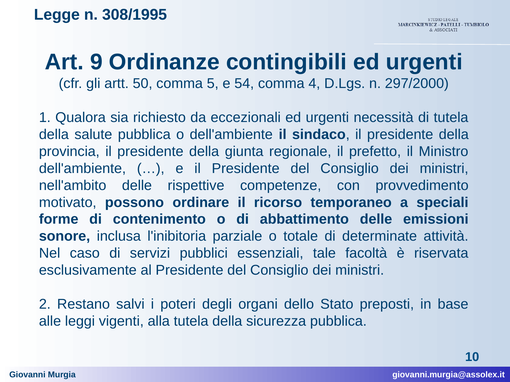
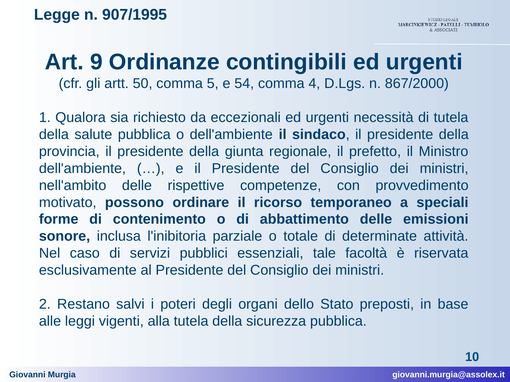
308/1995: 308/1995 -> 907/1995 (135, 15)
297/2000: 297/2000 -> 867/2000 (417, 84)
